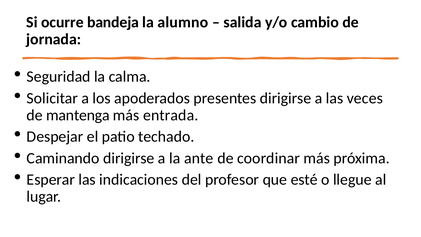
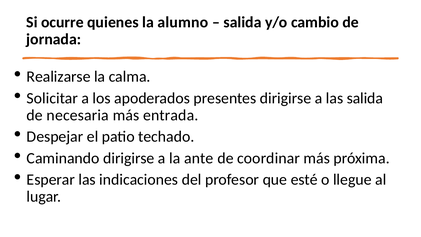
bandeja: bandeja -> quienes (113, 22)
Seguridad: Seguridad -> Realizarse (59, 77)
las veces: veces -> salida (365, 98)
mantenga: mantenga -> necesaria (78, 115)
